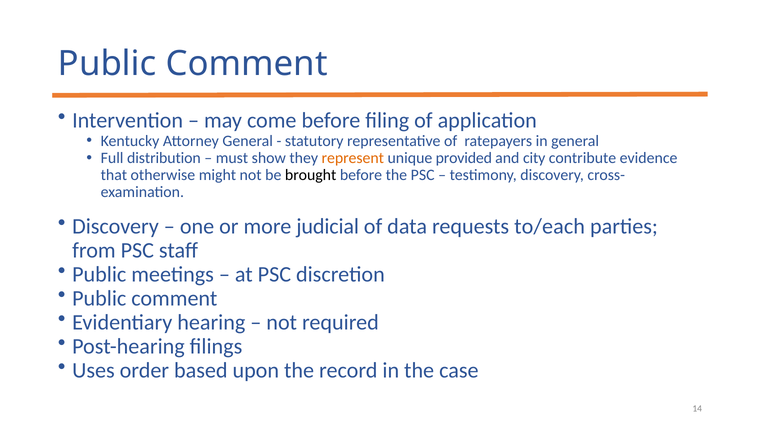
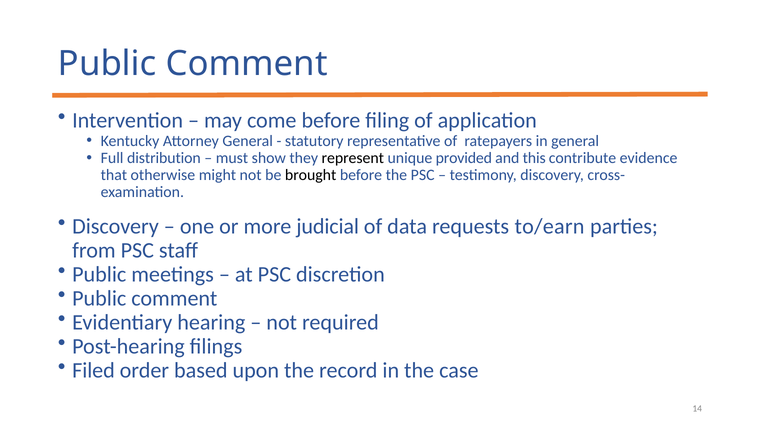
represent colour: orange -> black (353, 158)
city: city -> this (534, 158)
to/each: to/each -> to/earn (549, 226)
Uses: Uses -> Filed (93, 370)
